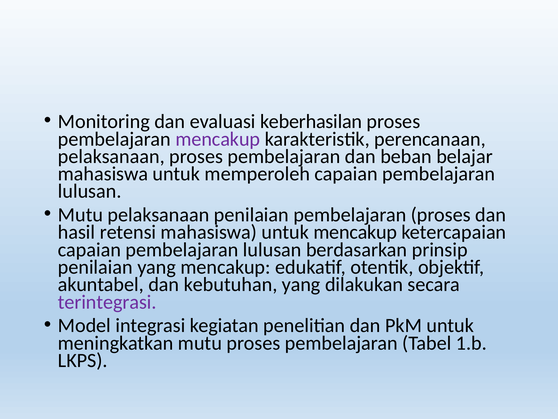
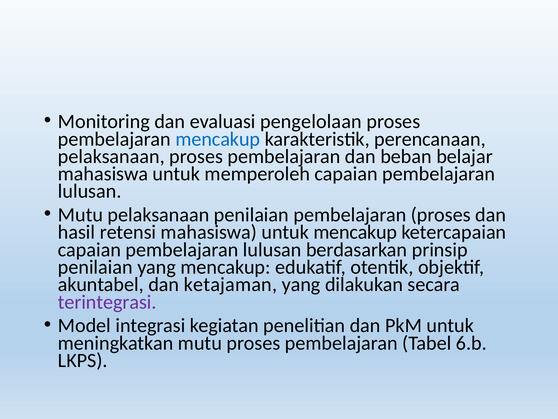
keberhasilan: keberhasilan -> pengelolaan (311, 121)
mencakup colour: purple -> blue (218, 139)
kebutuhan: kebutuhan -> ketajaman (230, 284)
1.b: 1.b -> 6.b (471, 343)
